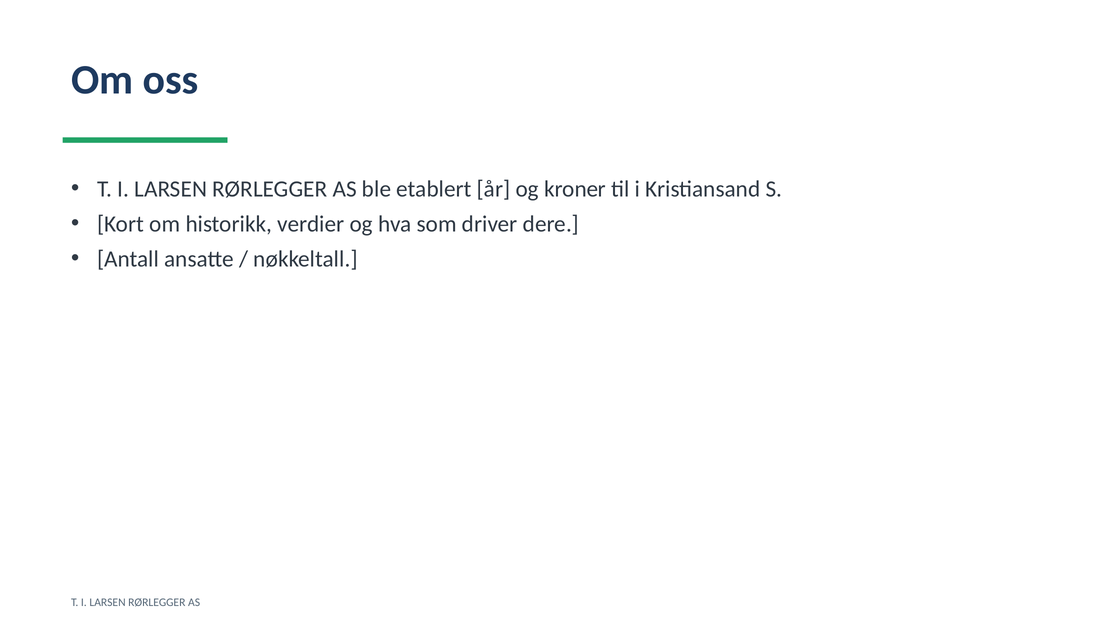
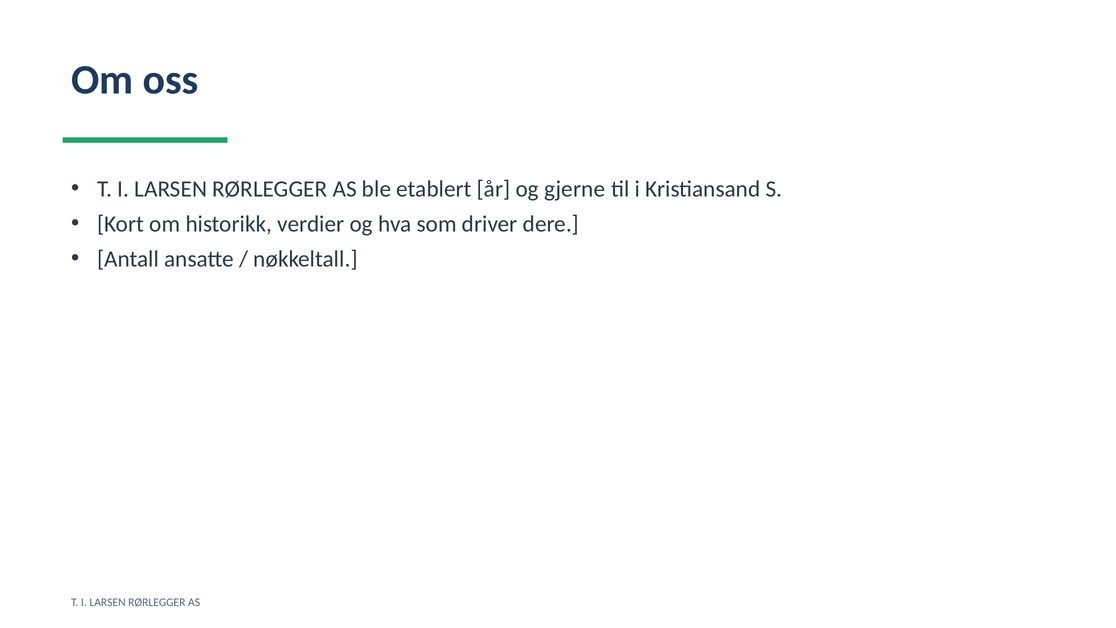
kroner: kroner -> gjerne (575, 189)
